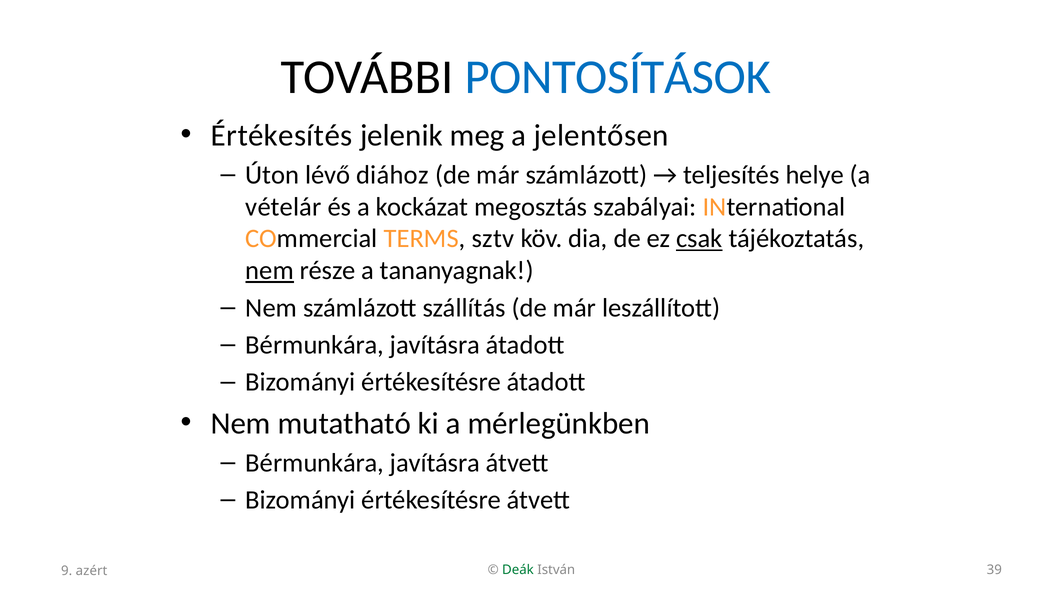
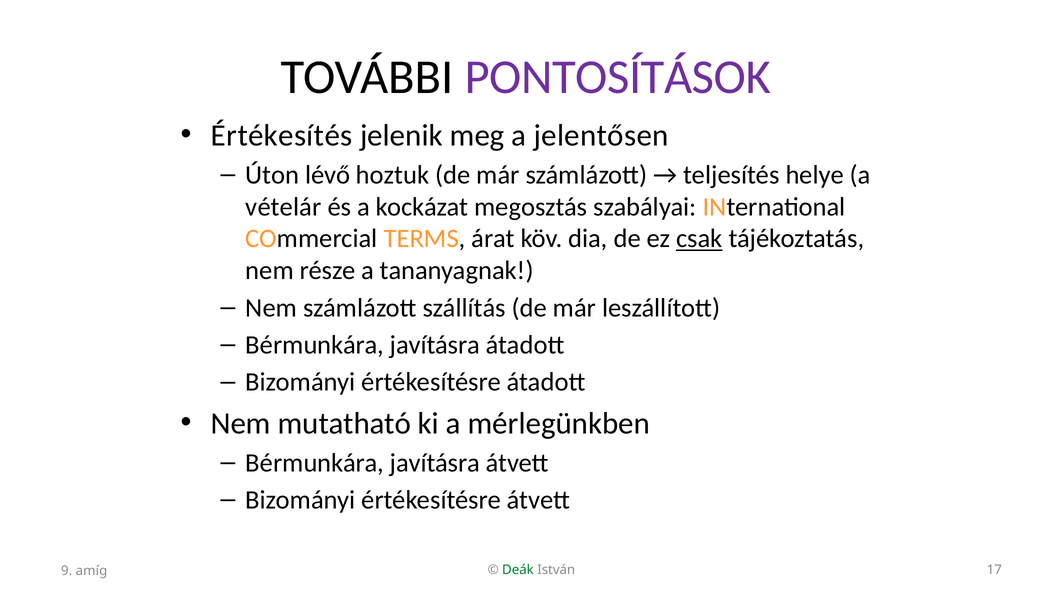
PONTOSÍTÁSOK colour: blue -> purple (618, 77)
diához: diához -> hoztuk (393, 175)
sztv: sztv -> árat (493, 239)
nem underline: present -> none (270, 271)
39: 39 -> 17 (994, 570)
azért: azért -> amíg (92, 571)
